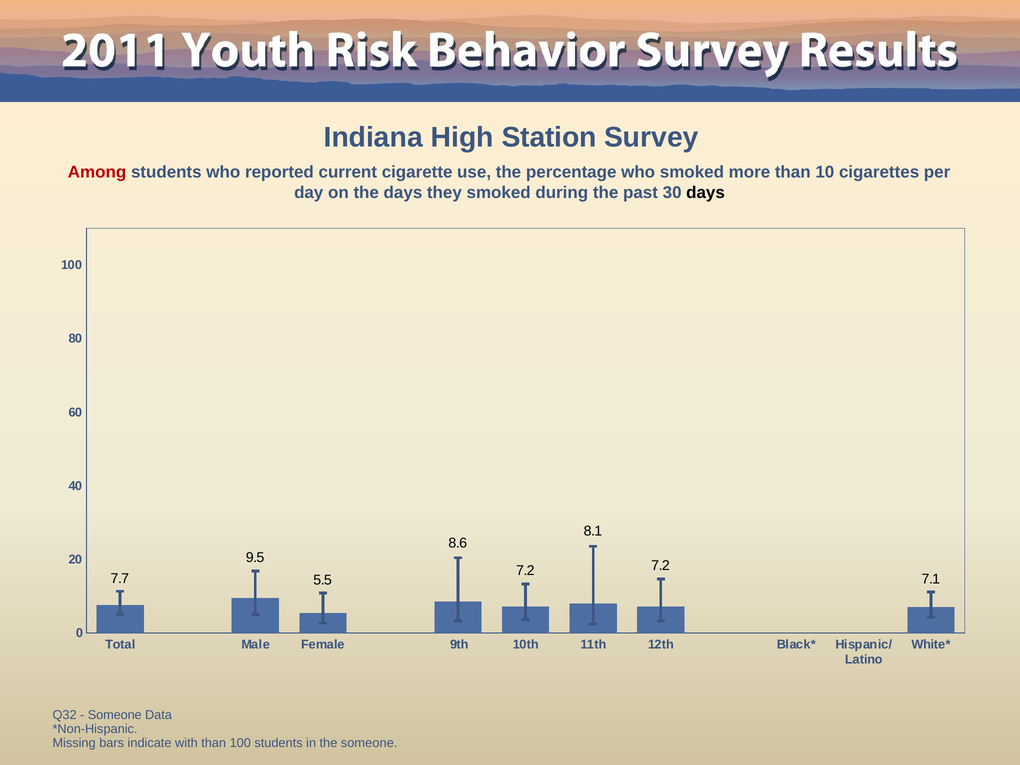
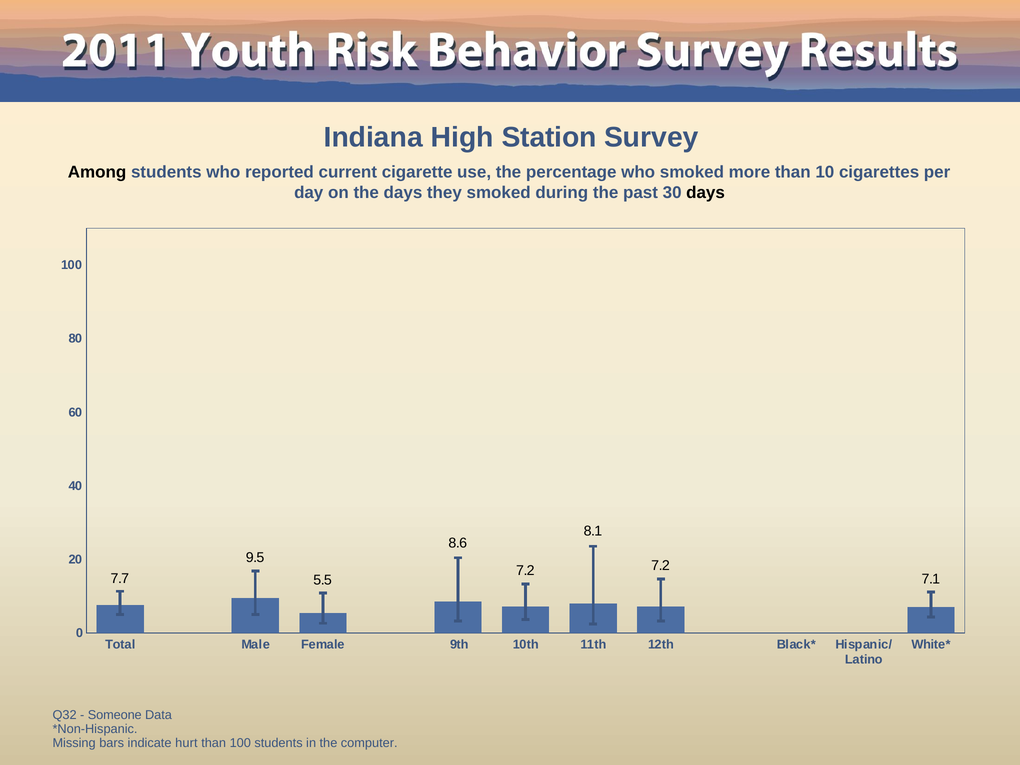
Among colour: red -> black (97, 172)
with: with -> hurt (186, 743)
the someone: someone -> computer (369, 743)
